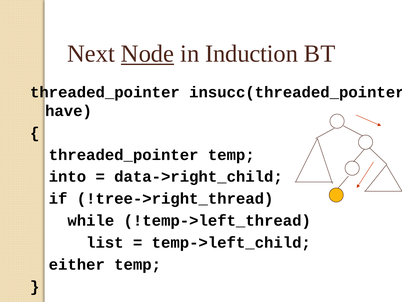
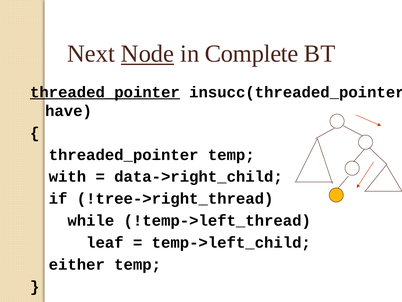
Induction: Induction -> Complete (252, 54)
threaded_pointer underline: none -> present (105, 92)
into: into -> with (67, 177)
list: list -> leaf (105, 242)
